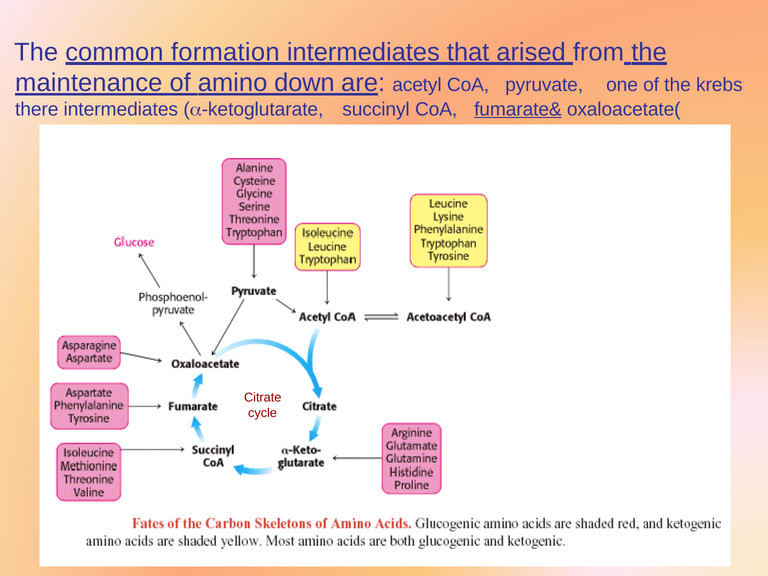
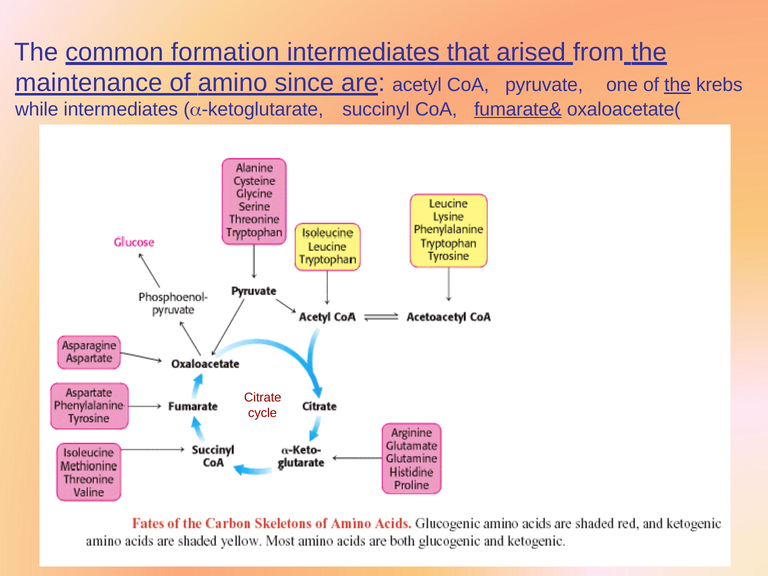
down: down -> since (304, 83)
the underline: none -> present (678, 85)
there: there -> while (37, 109)
